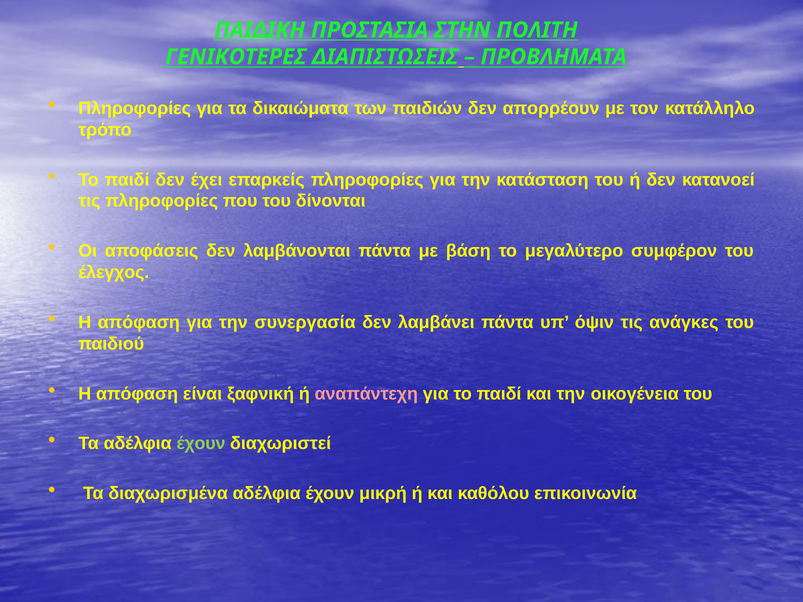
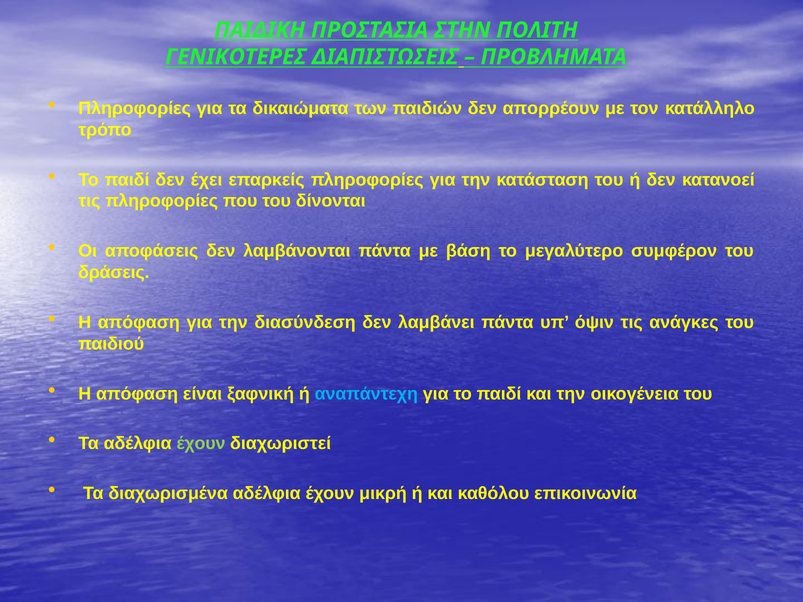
έλεγχος: έλεγχος -> δράσεις (114, 273)
συνεργασία: συνεργασία -> διασύνδεση (305, 322)
αναπάντεχη colour: pink -> light blue (366, 394)
